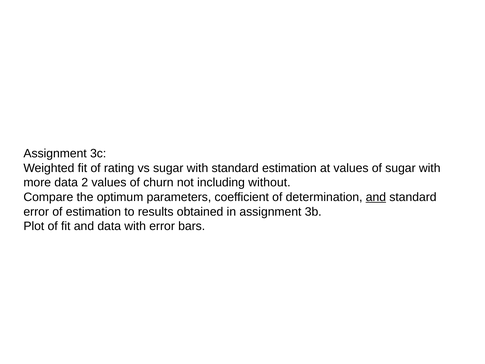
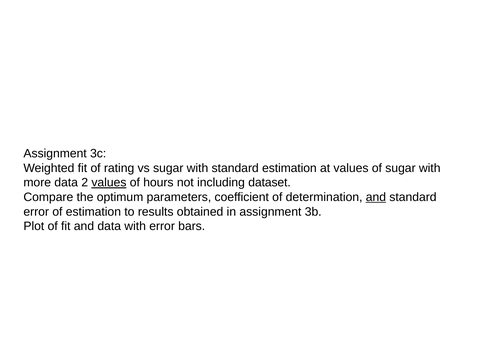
values underline: none -> present (109, 182)
churn: churn -> hours (158, 182)
without: without -> dataset (270, 182)
